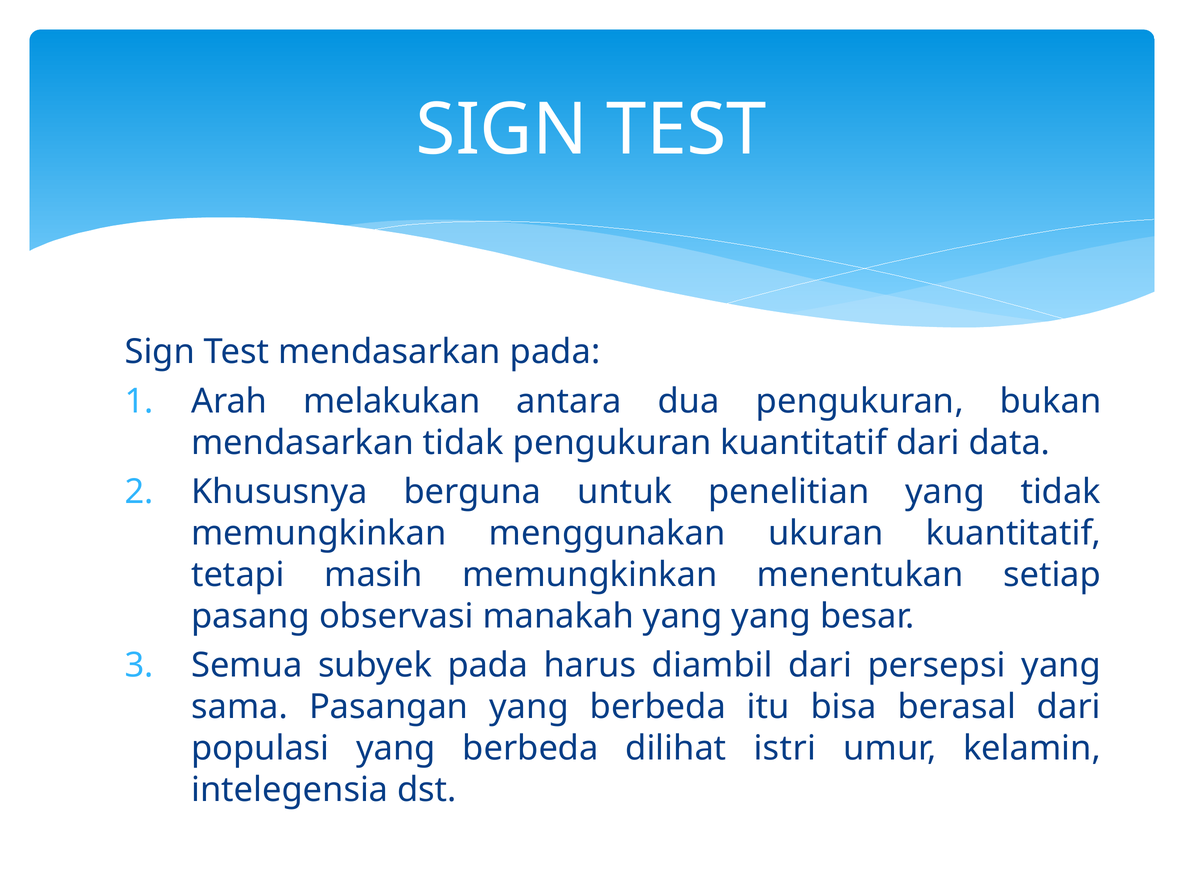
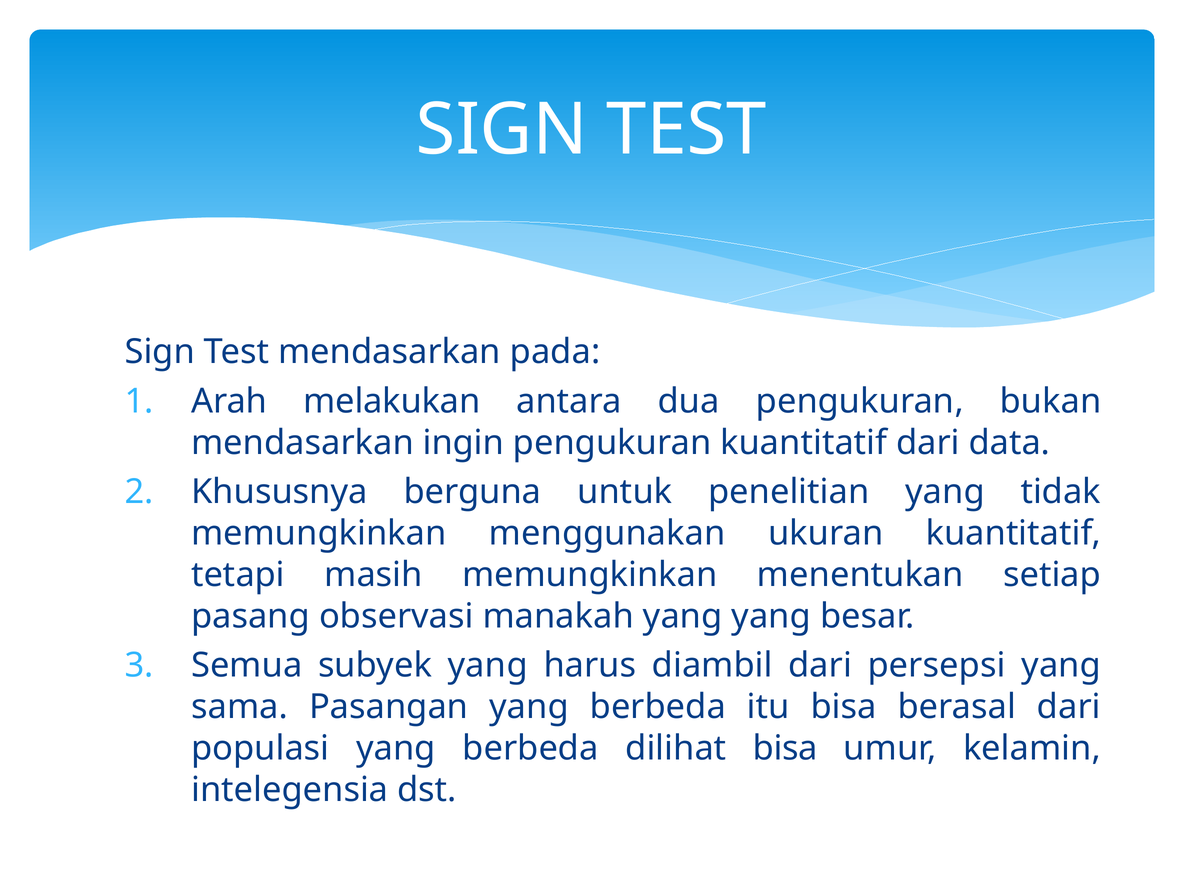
mendasarkan tidak: tidak -> ingin (463, 442)
subyek pada: pada -> yang (488, 665)
dilihat istri: istri -> bisa (785, 748)
